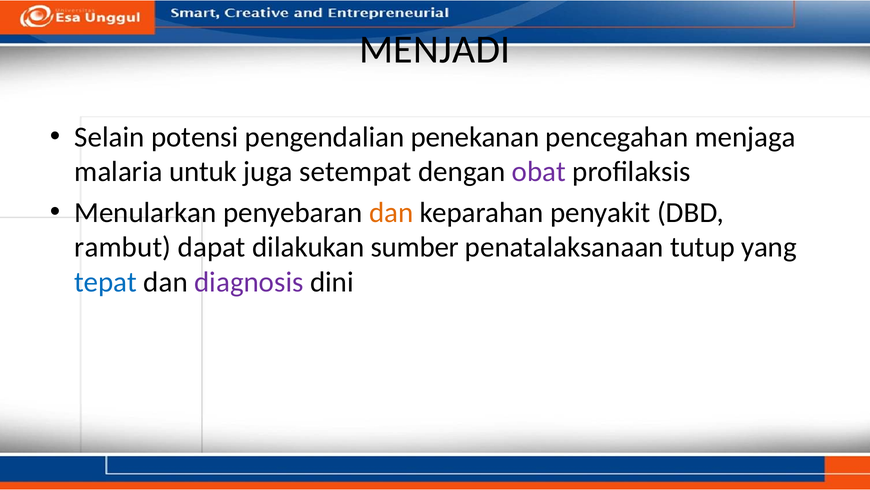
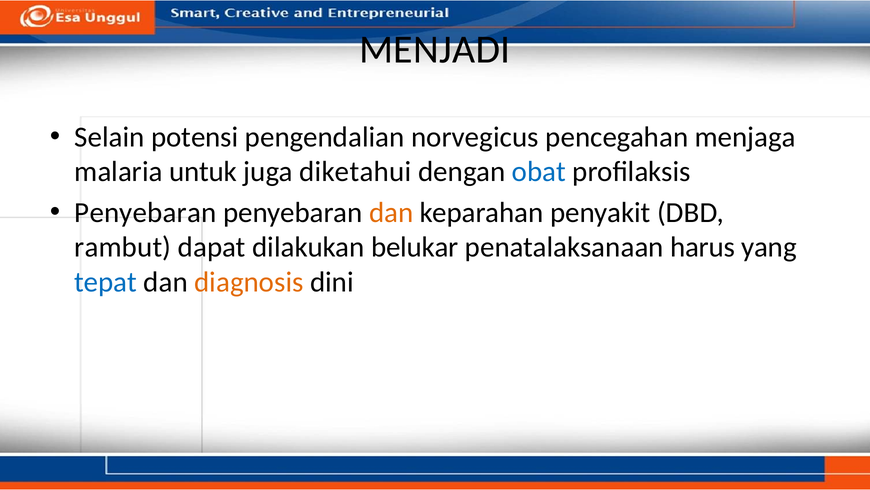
penekanan: penekanan -> norvegicus (475, 137)
setempat: setempat -> diketahui (355, 172)
obat colour: purple -> blue (539, 172)
Menularkan: Menularkan -> Penyebaran (145, 212)
sumber: sumber -> belukar (415, 247)
tutup: tutup -> harus (703, 247)
diagnosis colour: purple -> orange (249, 282)
